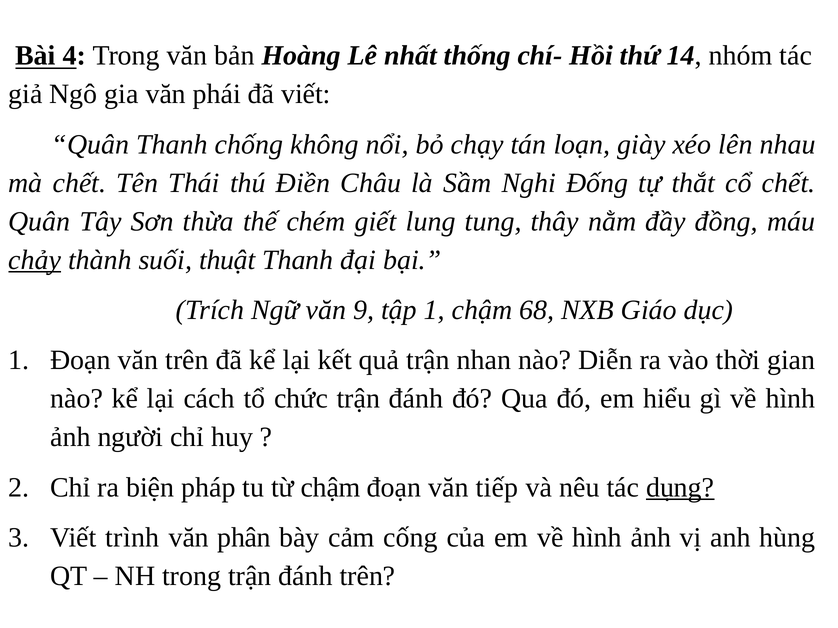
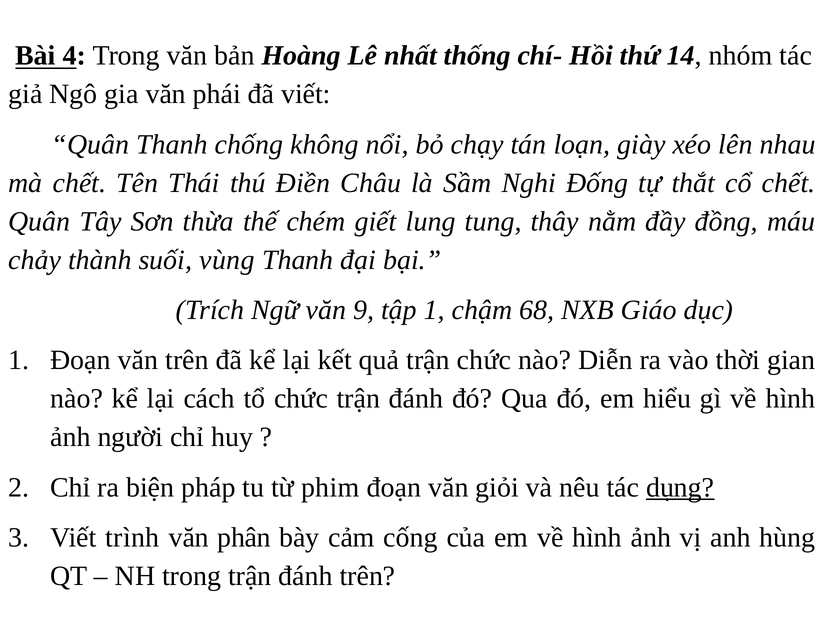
chảy underline: present -> none (35, 260)
thuật: thuật -> vùng (227, 260)
trận nhan: nhan -> chức (484, 360)
từ chậm: chậm -> phim (330, 488)
tiếp: tiếp -> giỏi (497, 488)
